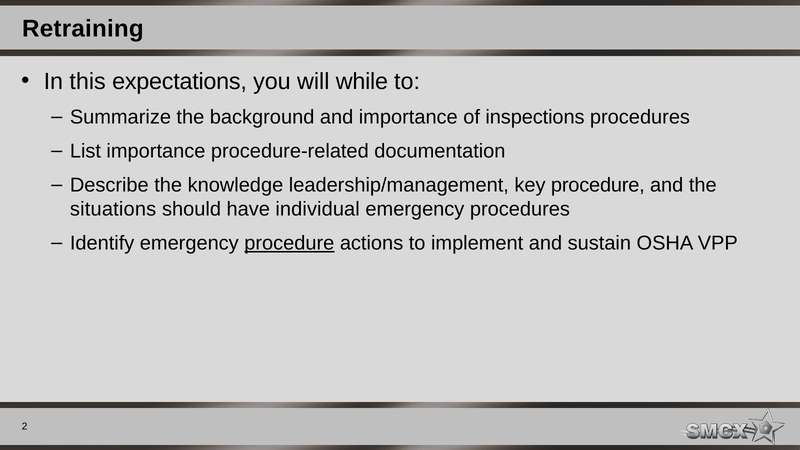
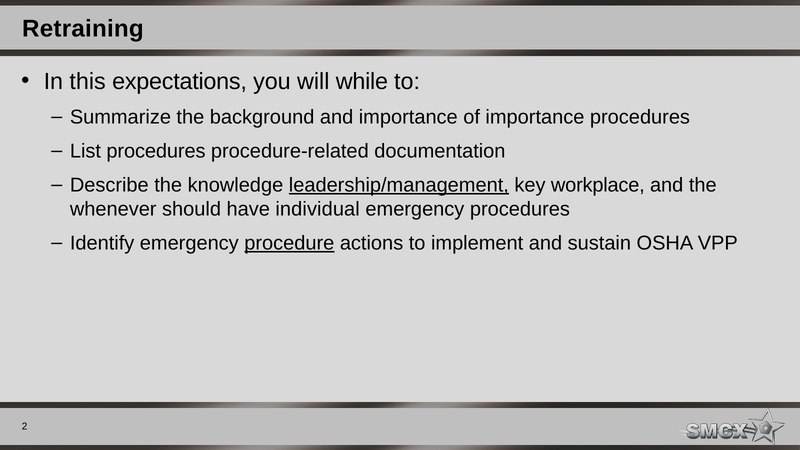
of inspections: inspections -> importance (535, 117)
List importance: importance -> procedures (156, 151)
leadership/management underline: none -> present (399, 185)
key procedure: procedure -> workplace (598, 185)
situations: situations -> whenever (113, 209)
